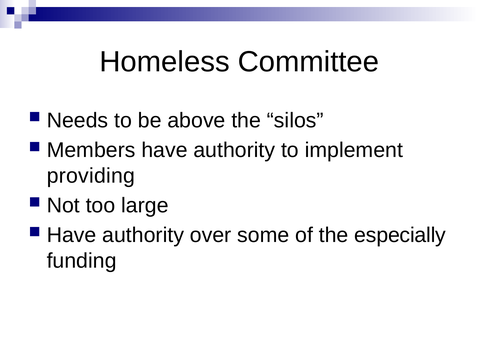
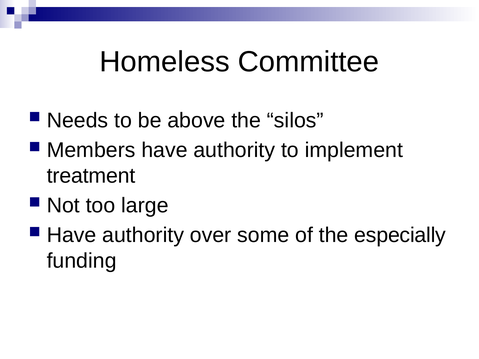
providing: providing -> treatment (91, 176)
